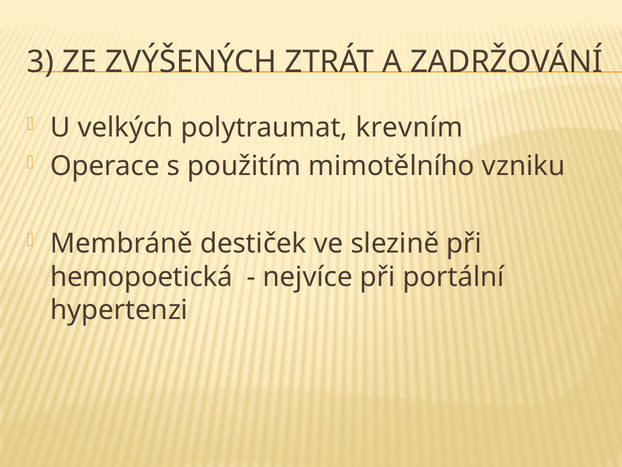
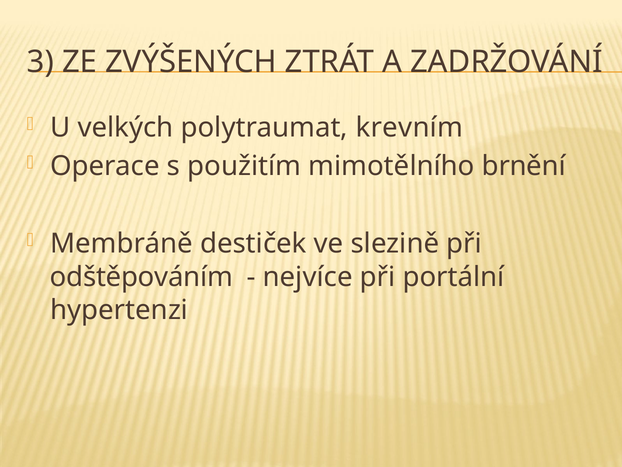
vzniku: vzniku -> brnění (524, 166)
hemopoetická: hemopoetická -> odštěpováním (141, 277)
